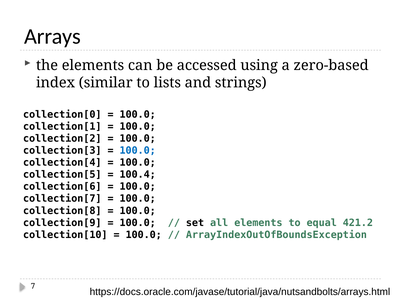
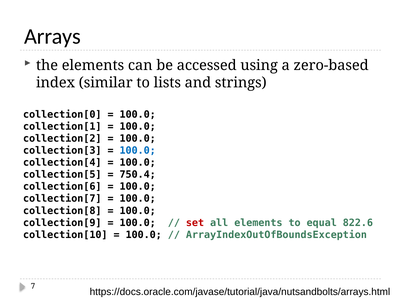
100.4: 100.4 -> 750.4 (138, 174)
set colour: black -> red (195, 223)
421.2: 421.2 -> 822.6 (358, 223)
